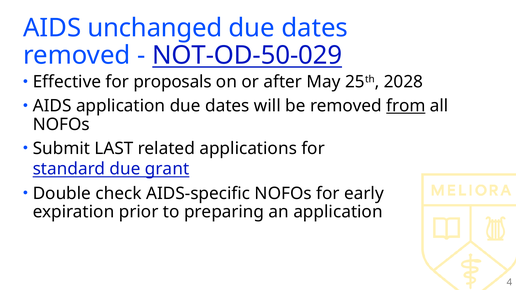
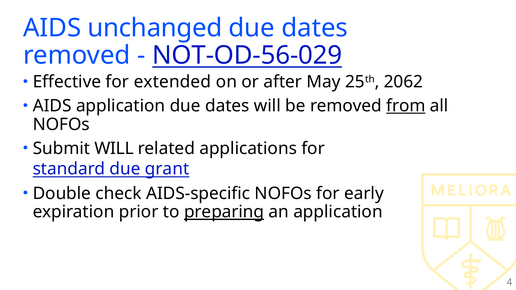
NOT-OD-50-029: NOT-OD-50-029 -> NOT-OD-56-029 (247, 55)
proposals: proposals -> extended (172, 82)
2028: 2028 -> 2062 (403, 82)
Submit LAST: LAST -> WILL (114, 149)
preparing underline: none -> present (224, 212)
